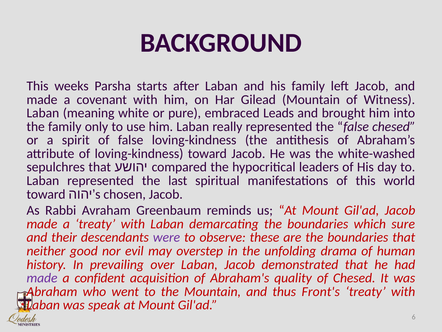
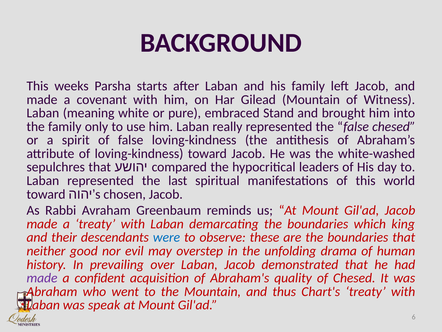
Leads: Leads -> Stand (279, 113)
sure: sure -> king (403, 224)
were colour: purple -> blue (167, 237)
Front's: Front's -> Chart's (321, 291)
